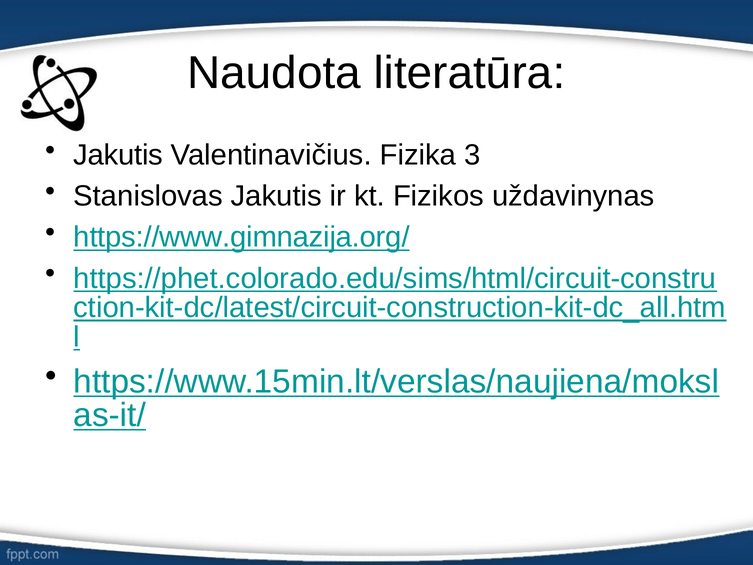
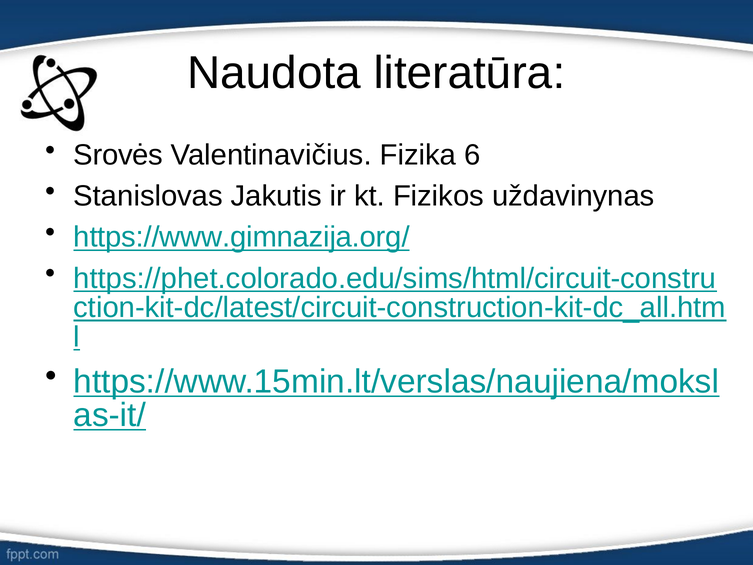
Jakutis: Jakutis -> Srovės (118, 155)
3: 3 -> 6 (472, 155)
